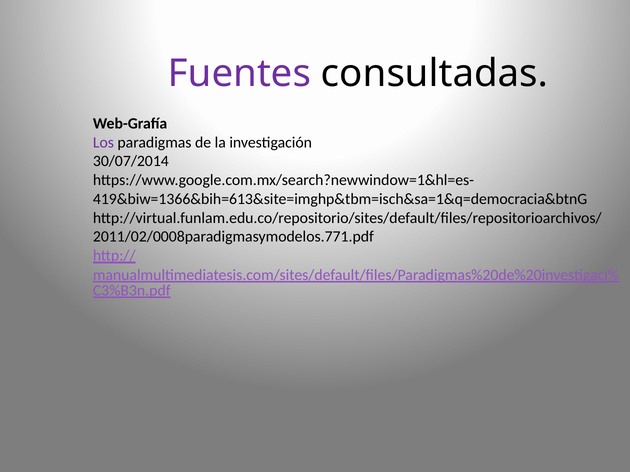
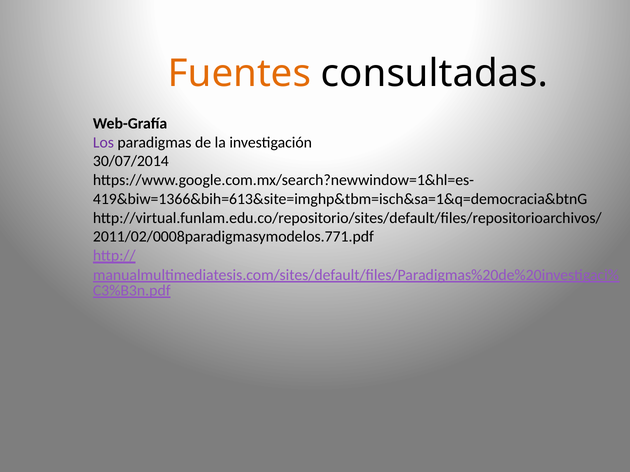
Fuentes colour: purple -> orange (239, 74)
